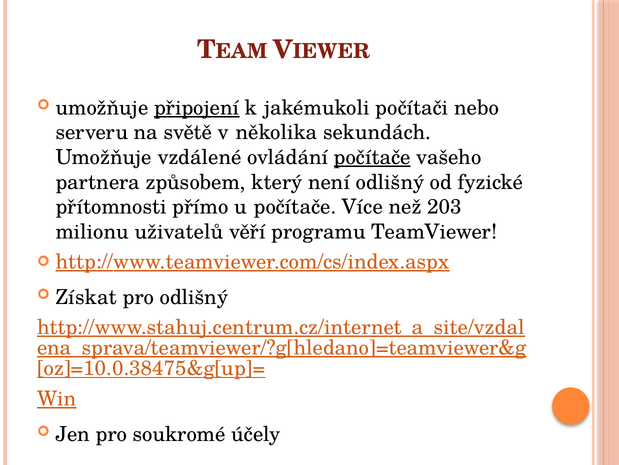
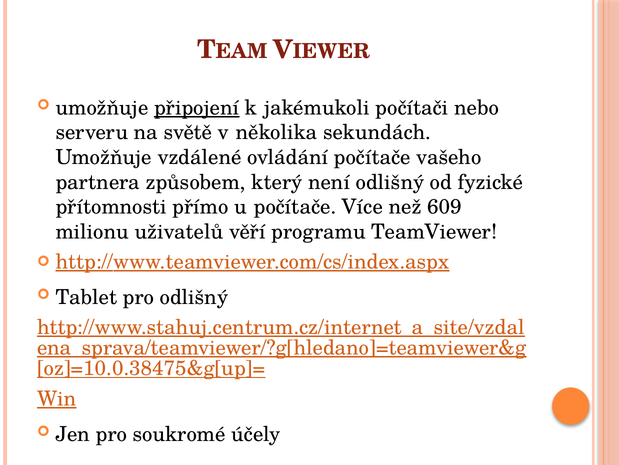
počítače underline: present -> none (372, 157)
203: 203 -> 609 (444, 207)
Získat: Získat -> Tablet (86, 297)
